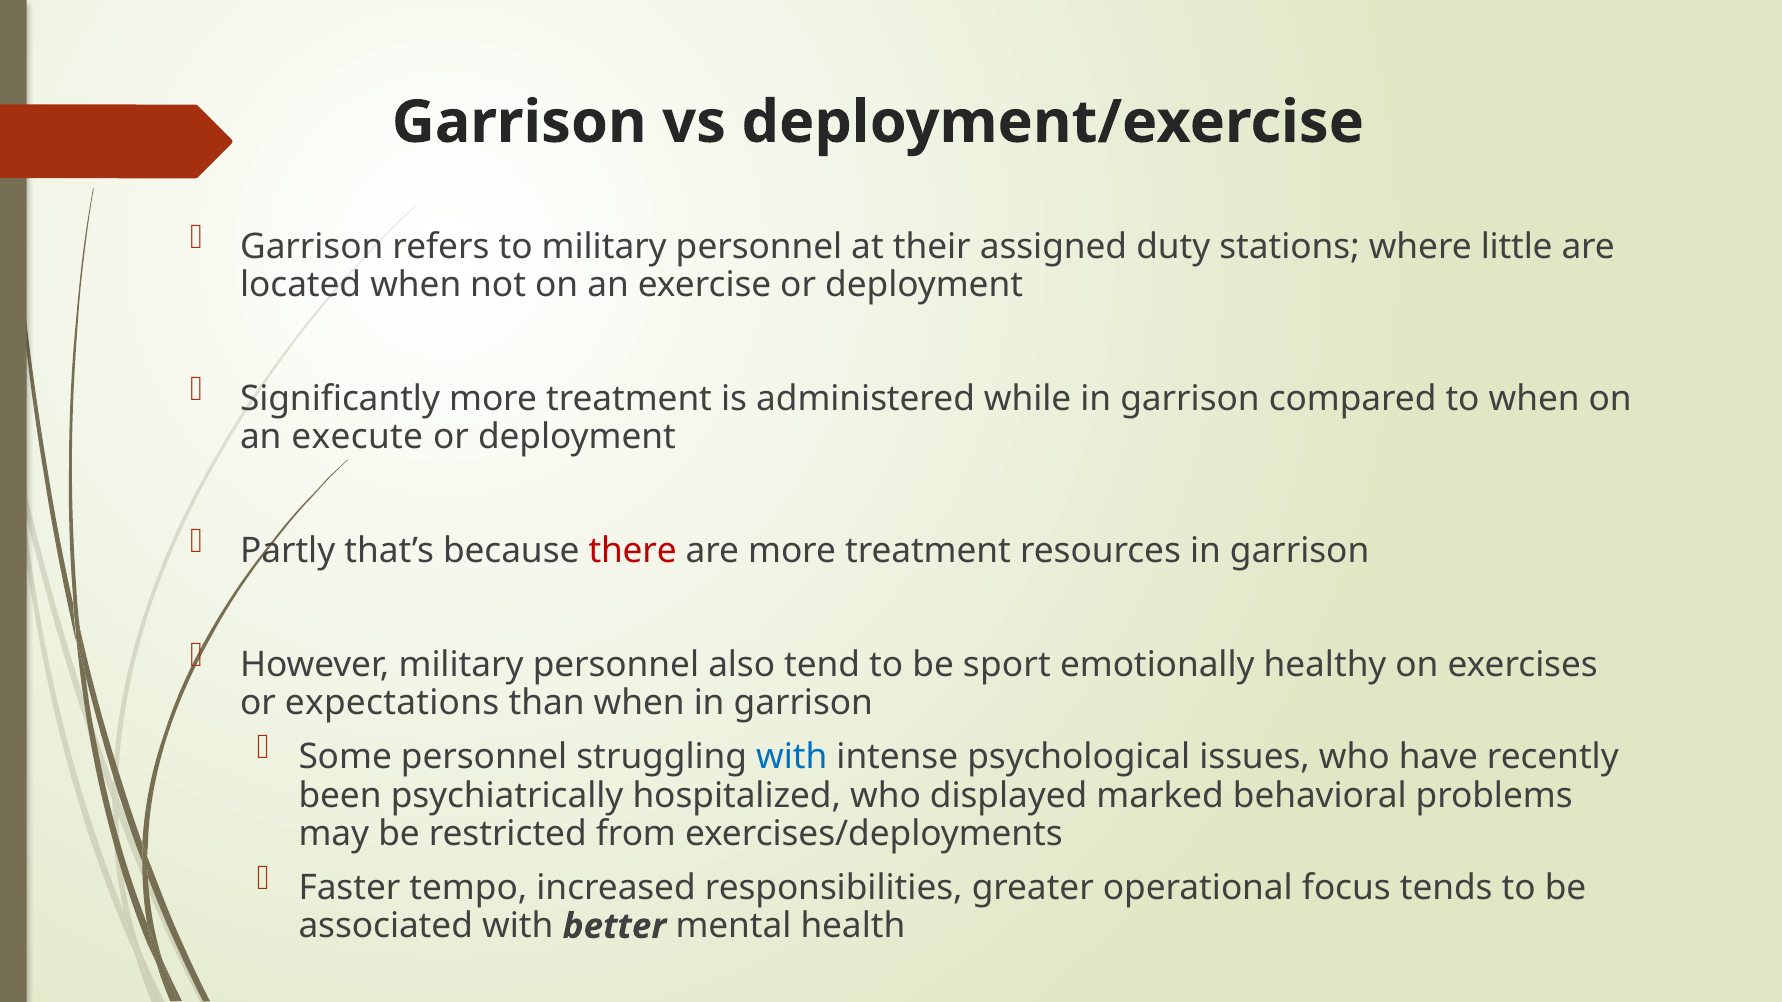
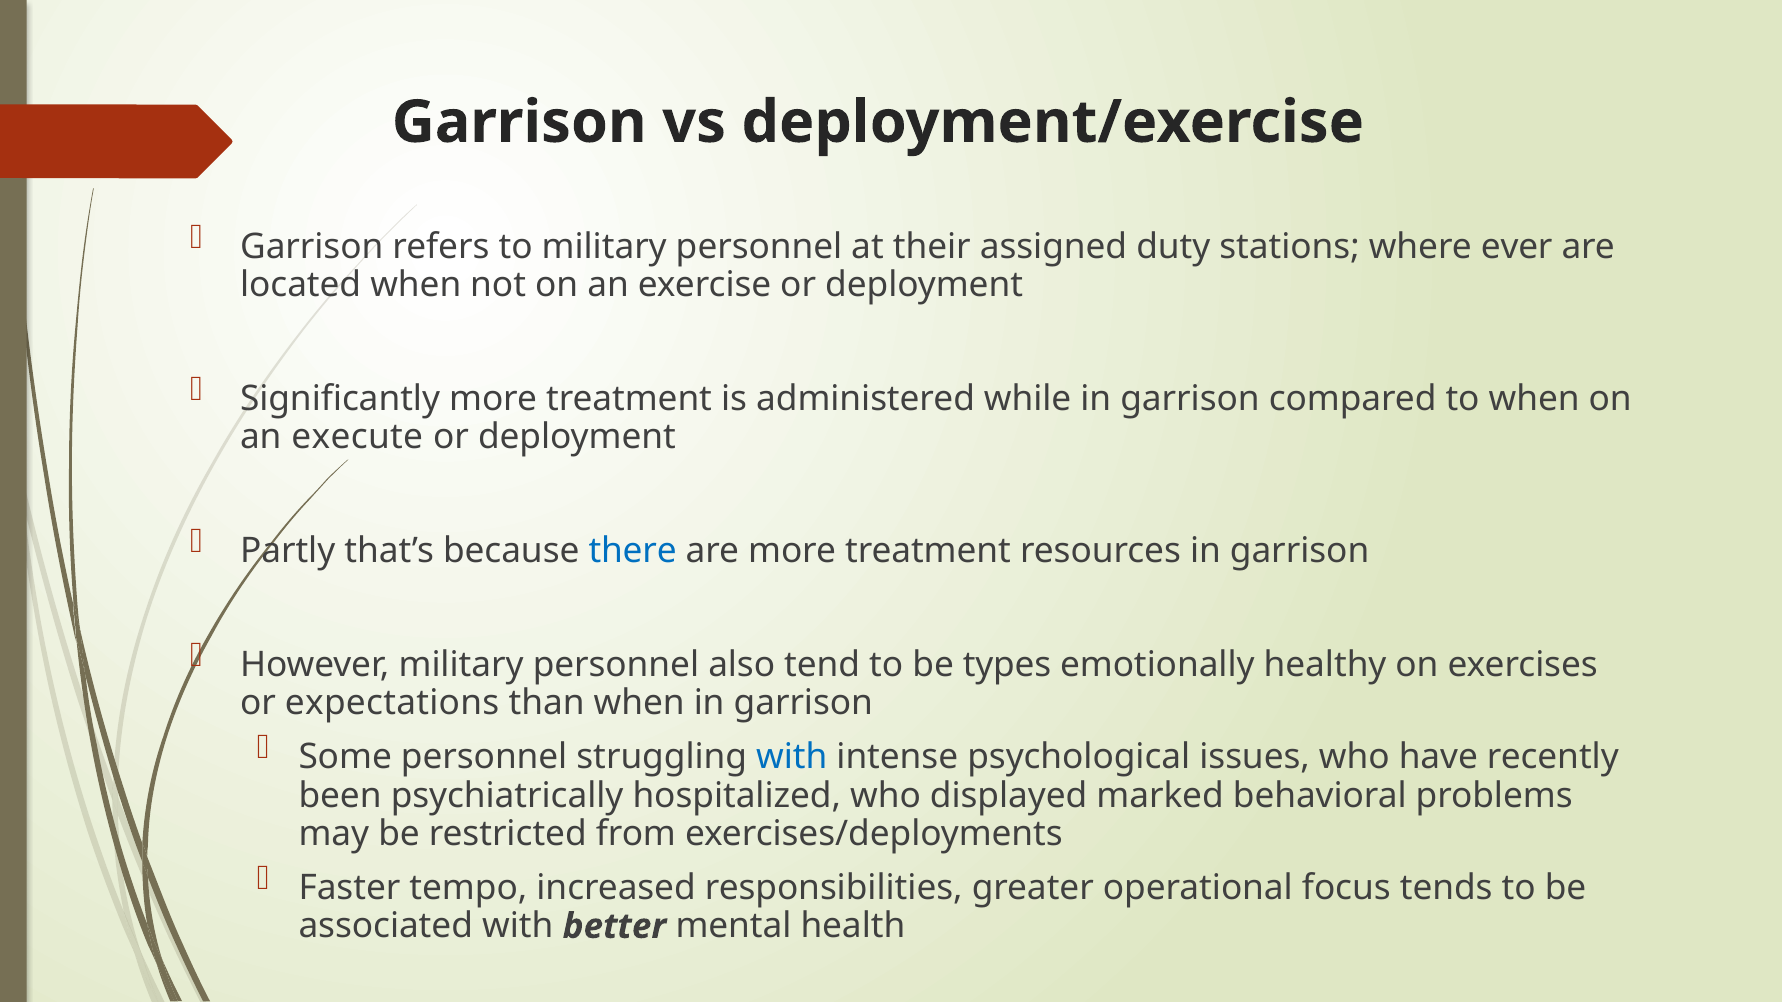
little: little -> ever (1517, 247)
there colour: red -> blue (633, 551)
sport: sport -> types (1007, 665)
